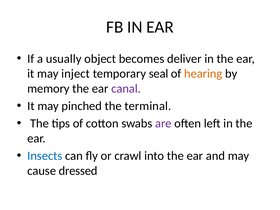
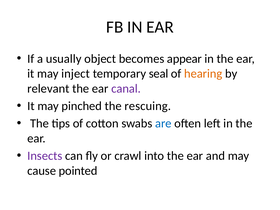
deliver: deliver -> appear (184, 59)
memory: memory -> relevant (48, 89)
terminal: terminal -> rescuing (148, 106)
are colour: purple -> blue (163, 123)
Insects colour: blue -> purple (45, 156)
dressed: dressed -> pointed (78, 171)
